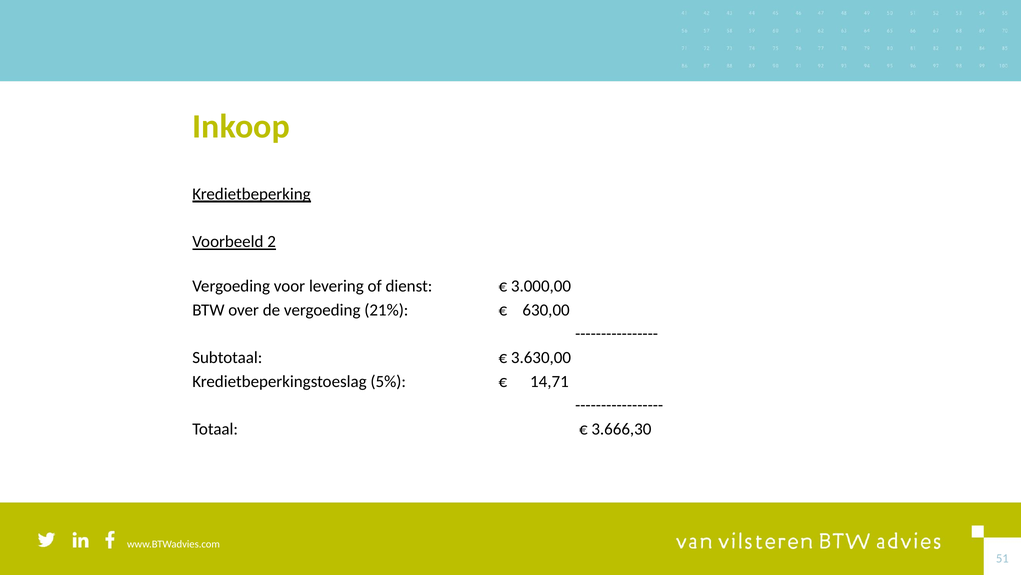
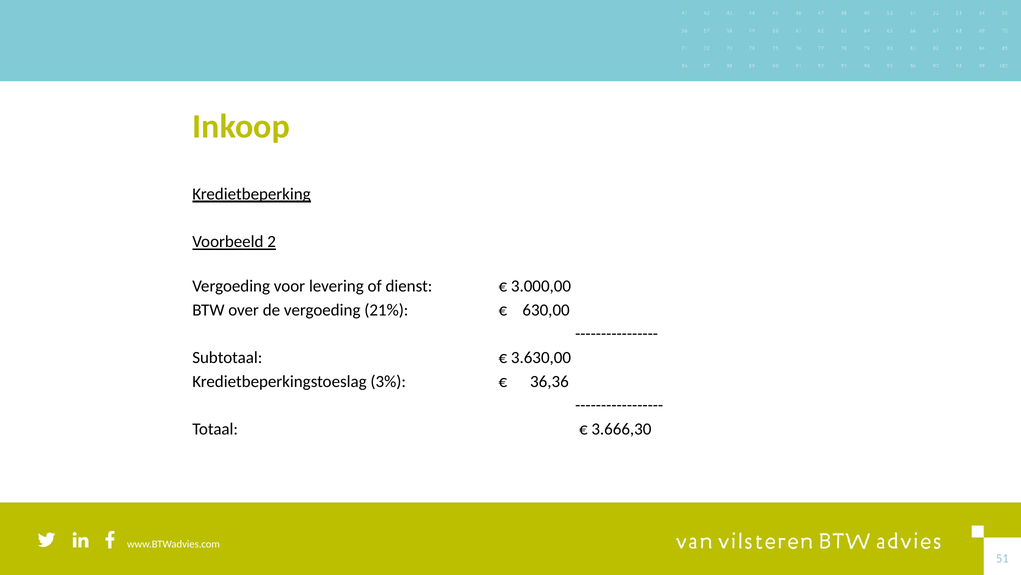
5%: 5% -> 3% (388, 381)
14,71: 14,71 -> 36,36 (549, 381)
